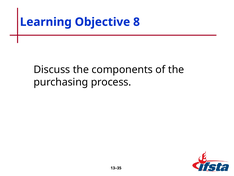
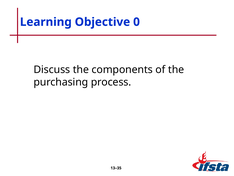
8: 8 -> 0 (137, 22)
